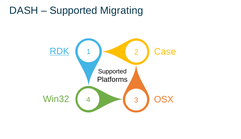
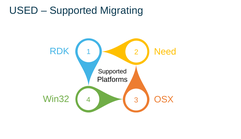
DASH: DASH -> USED (24, 11)
RDK underline: present -> none (59, 51)
Case: Case -> Need (165, 52)
